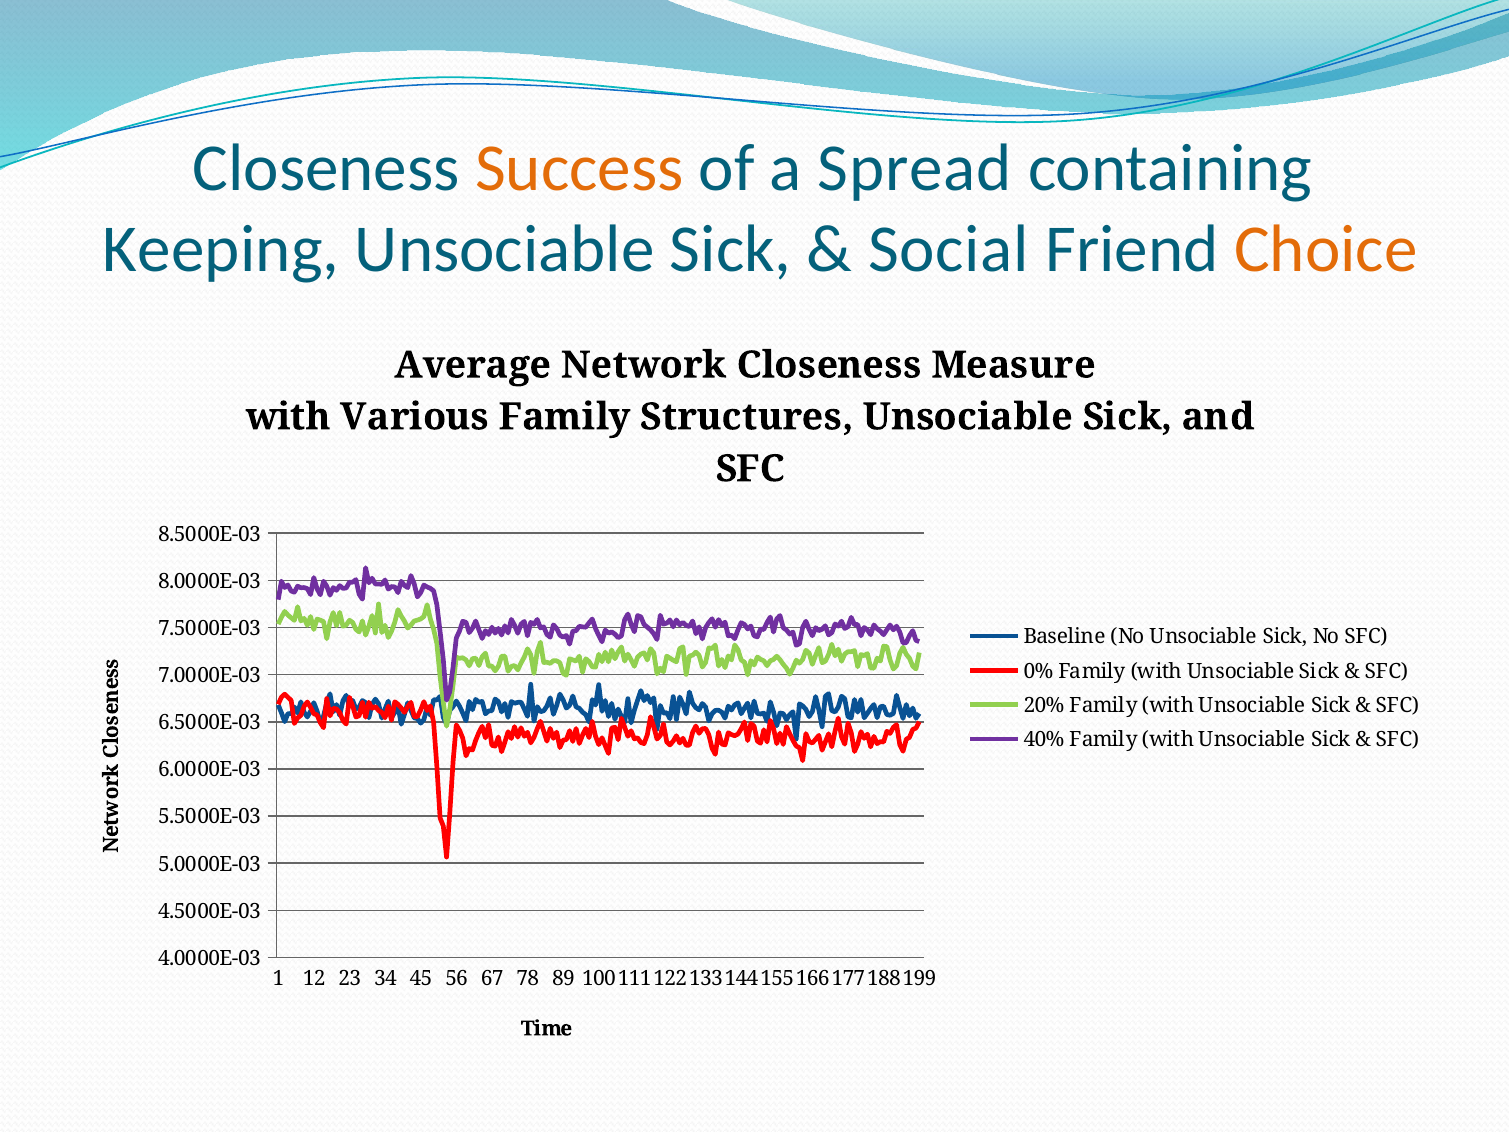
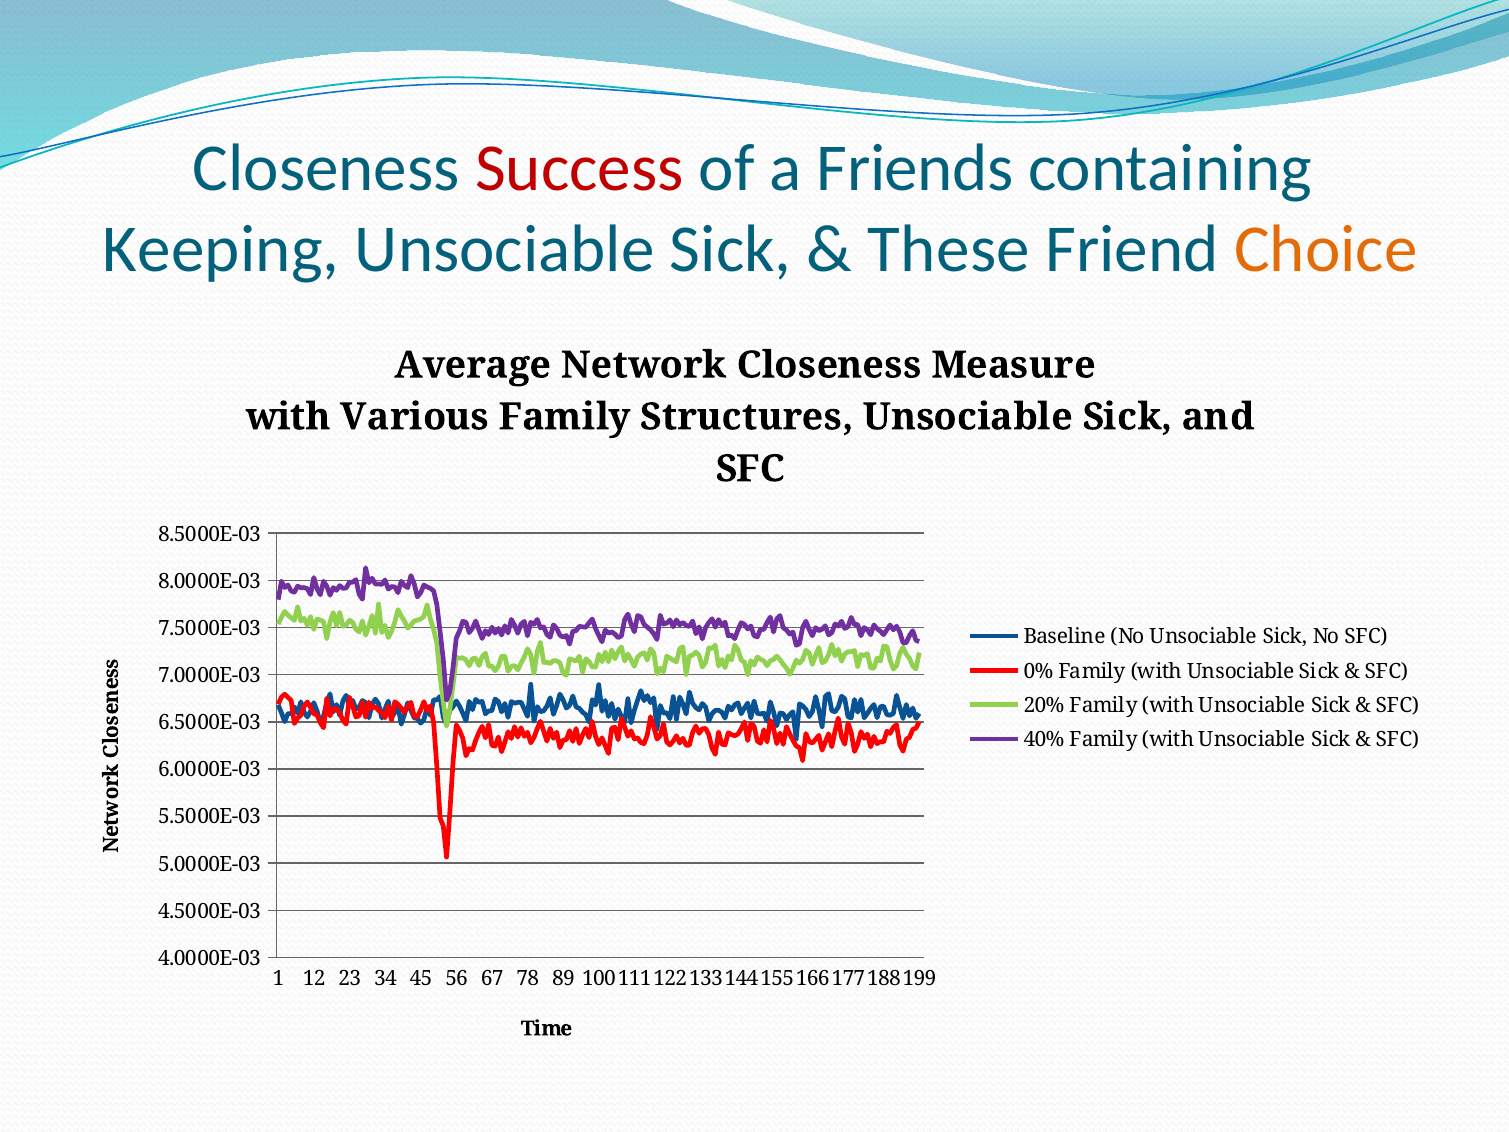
Success colour: orange -> red (579, 169)
Spread: Spread -> Friends (915, 169)
Social: Social -> These (949, 249)
